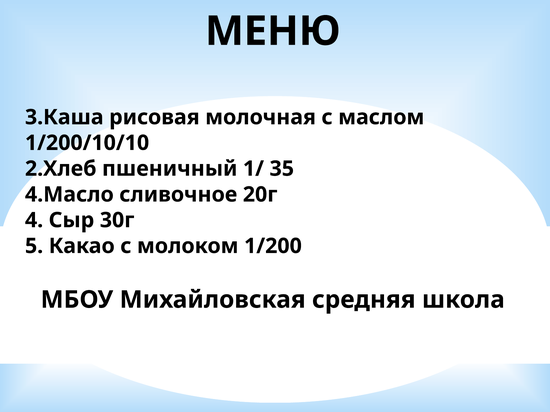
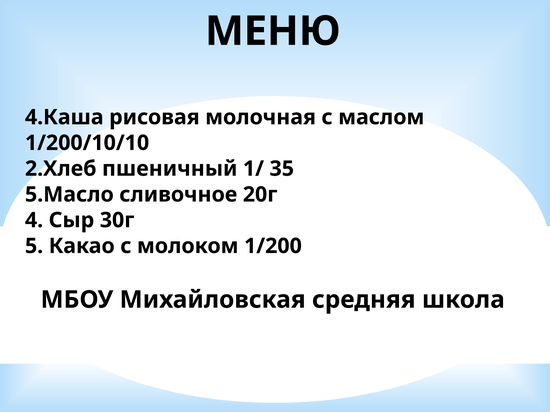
3.Каша: 3.Каша -> 4.Каша (64, 117)
4.Масло: 4.Масло -> 5.Масло (69, 195)
